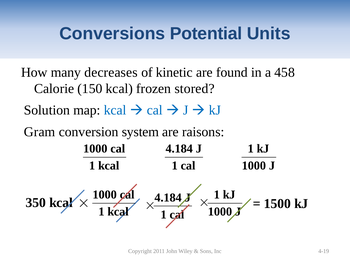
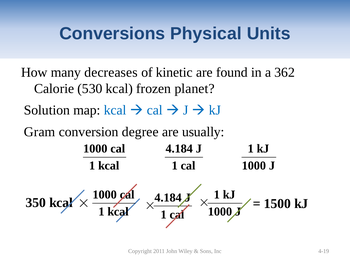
Potential: Potential -> Physical (206, 34)
458: 458 -> 362 (285, 72)
150: 150 -> 530 (90, 88)
stored: stored -> planet (195, 88)
system: system -> degree (140, 132)
raisons: raisons -> usually (203, 132)
